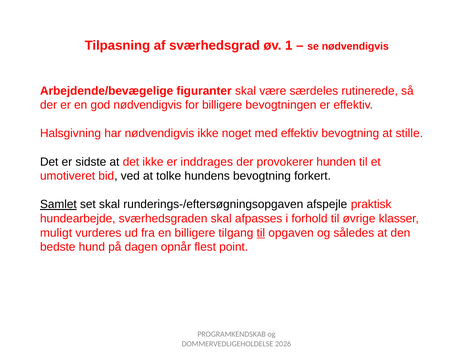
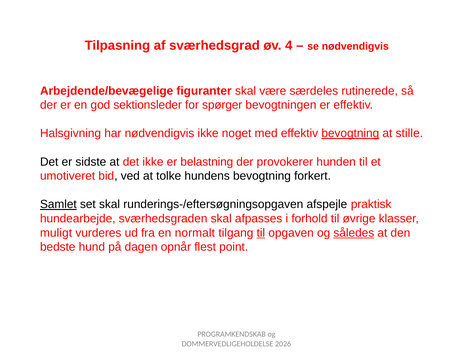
1: 1 -> 4 (289, 46)
god nødvendigvis: nødvendigvis -> sektionsleder (148, 105)
for billigere: billigere -> spørger (222, 105)
bevogtning underline: none -> present (350, 133)
inddrages: inddrages -> belastning (207, 162)
en billigere: billigere -> normalt (195, 233)
således underline: none -> present (354, 233)
